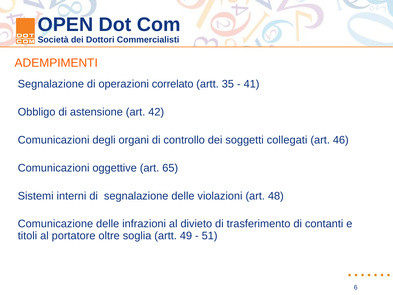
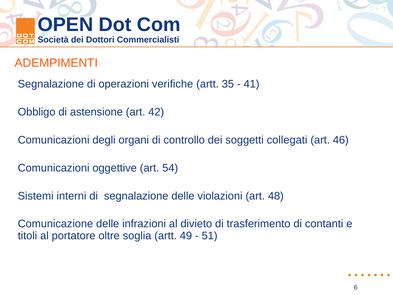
correlato: correlato -> verifiche (173, 84)
65: 65 -> 54 (170, 168)
